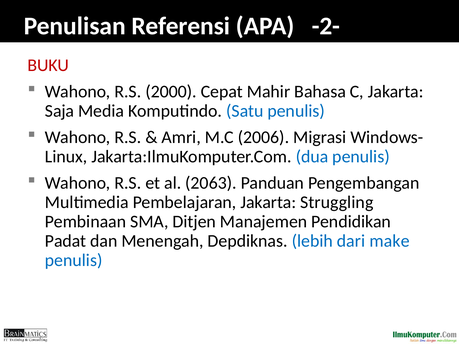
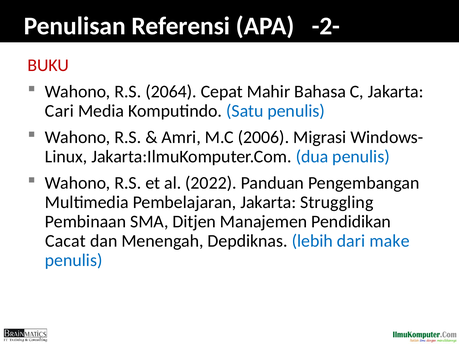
2000: 2000 -> 2064 (171, 92)
Saja: Saja -> Cari (59, 111)
2063: 2063 -> 2022 (211, 183)
Padat: Padat -> Cacat (65, 241)
